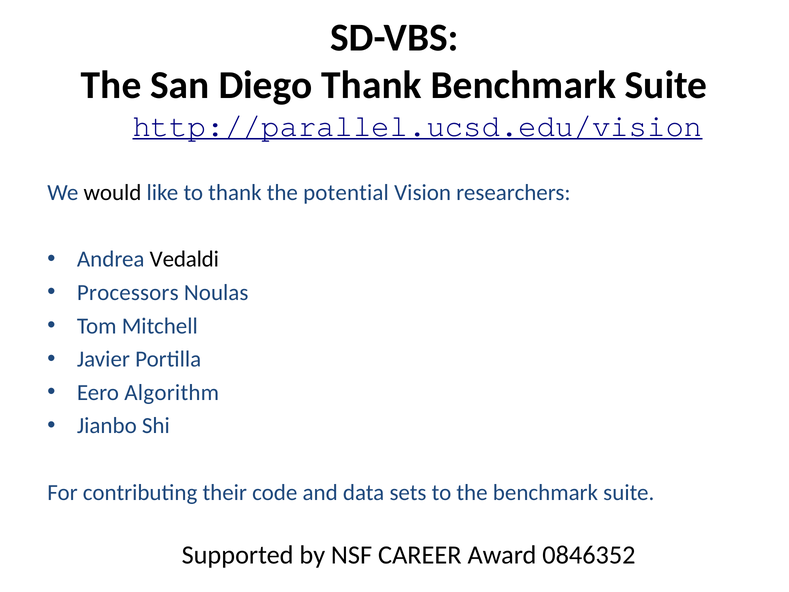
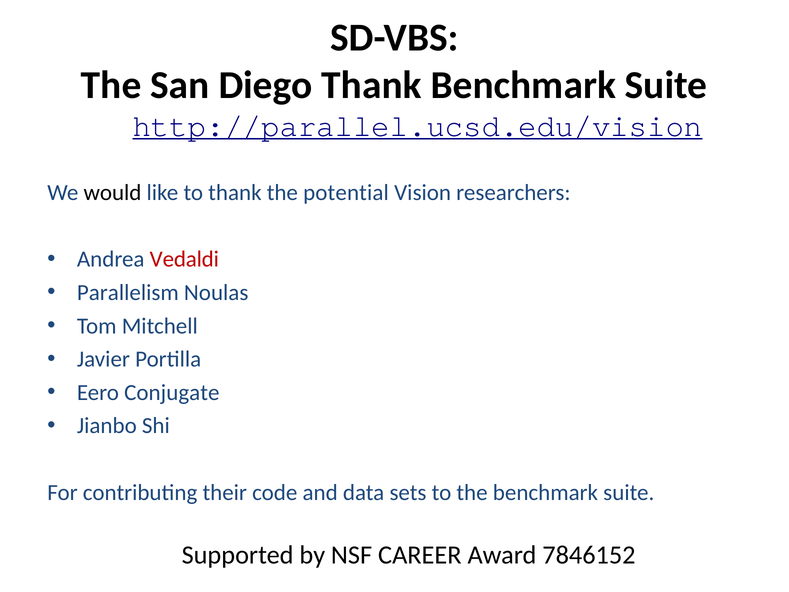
Vedaldi colour: black -> red (184, 259)
Processors: Processors -> Parallelism (128, 293)
Algorithm: Algorithm -> Conjugate (172, 392)
0846352: 0846352 -> 7846152 (589, 555)
